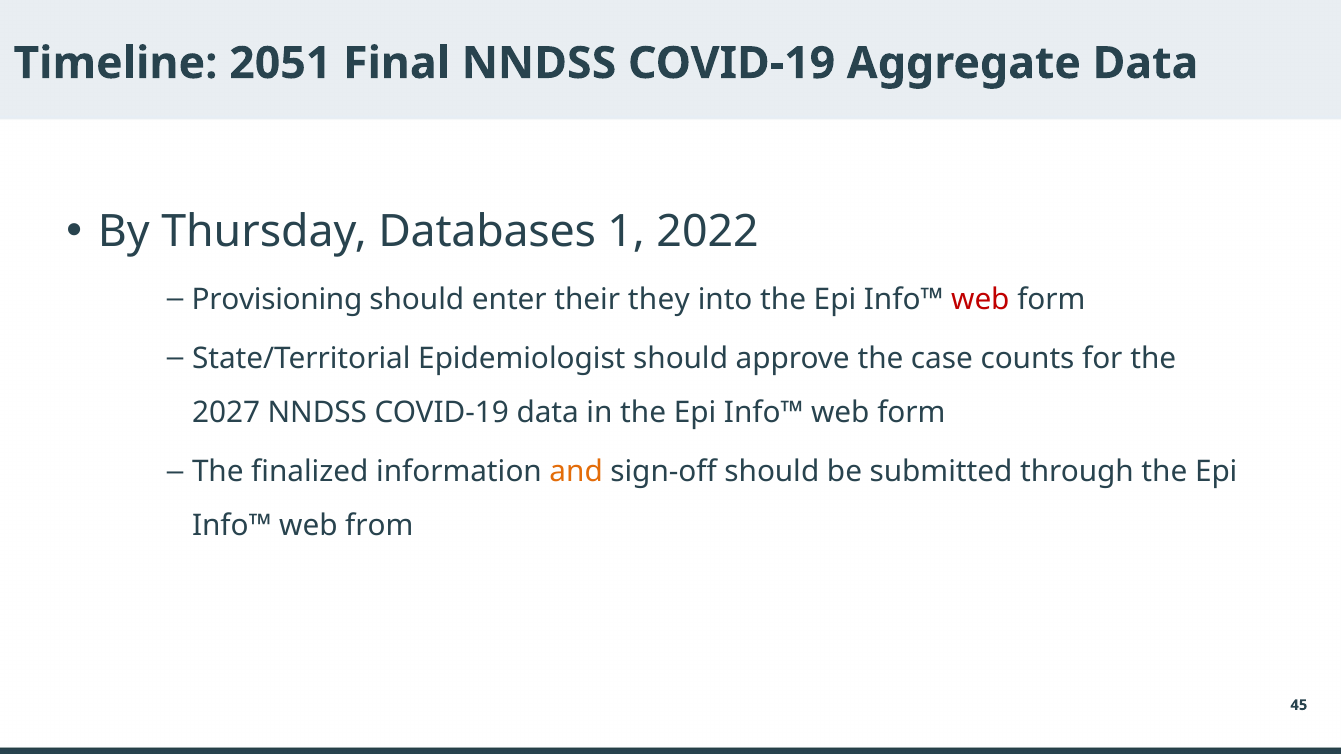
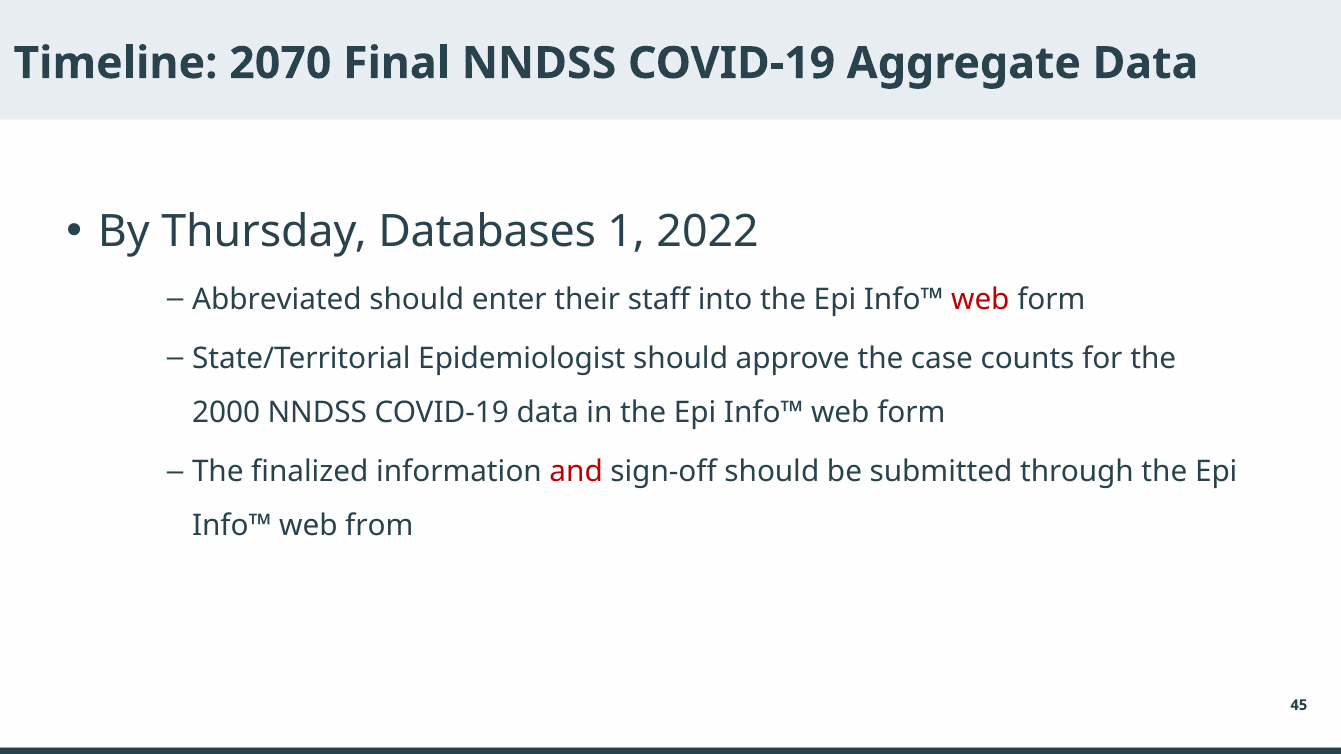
2051: 2051 -> 2070 (280, 63)
Provisioning: Provisioning -> Abbreviated (277, 299)
they: they -> staff (659, 299)
2027: 2027 -> 2000 (226, 413)
and colour: orange -> red (576, 472)
